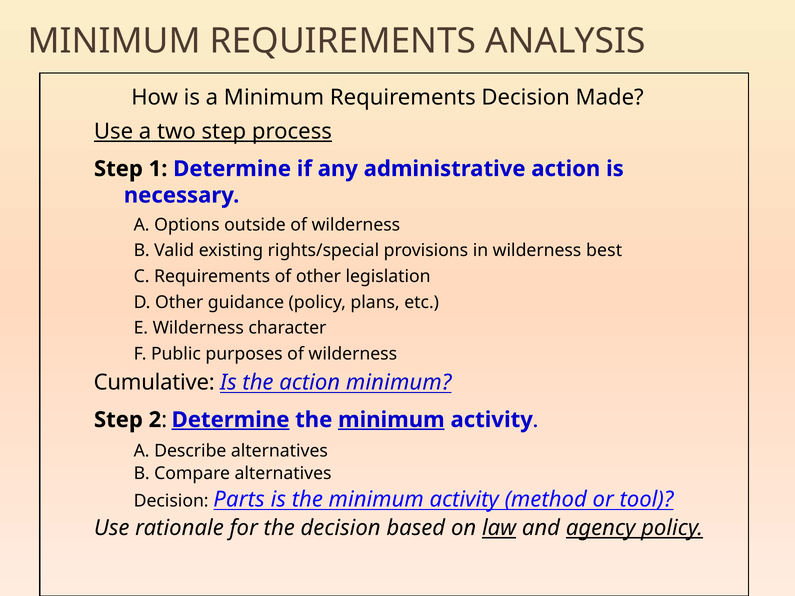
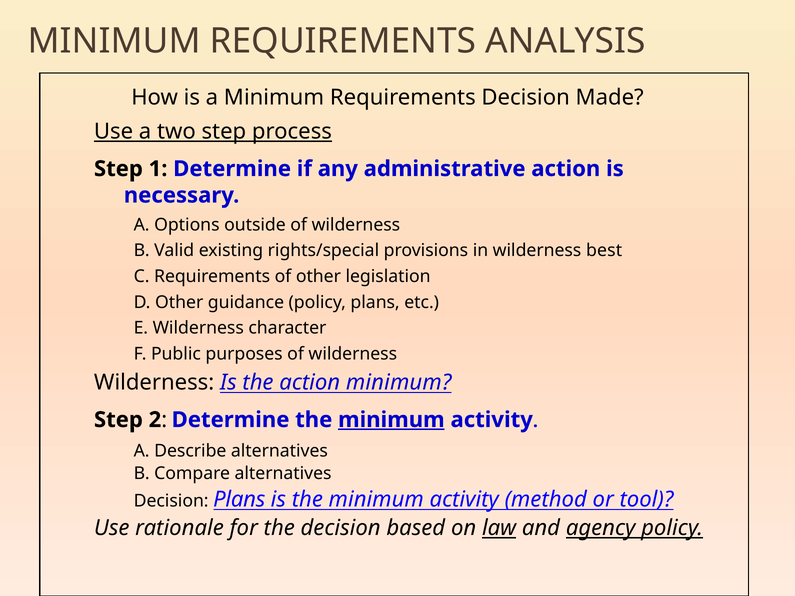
Cumulative: Cumulative -> Wilderness (154, 383)
Determine underline: present -> none (231, 420)
Decision Parts: Parts -> Plans (239, 500)
